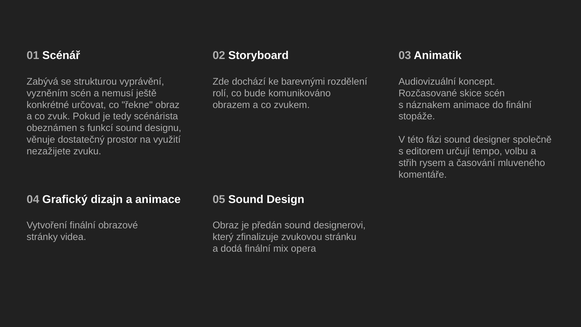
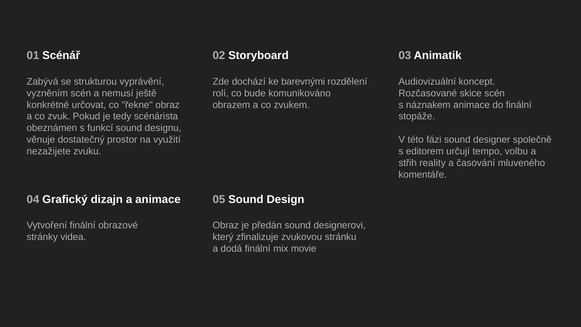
rysem: rysem -> reality (433, 163)
opera: opera -> movie (304, 249)
